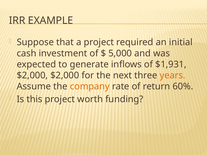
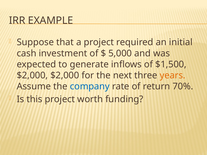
$1,931: $1,931 -> $1,500 (171, 64)
company colour: orange -> blue (90, 87)
60%: 60% -> 70% (183, 87)
